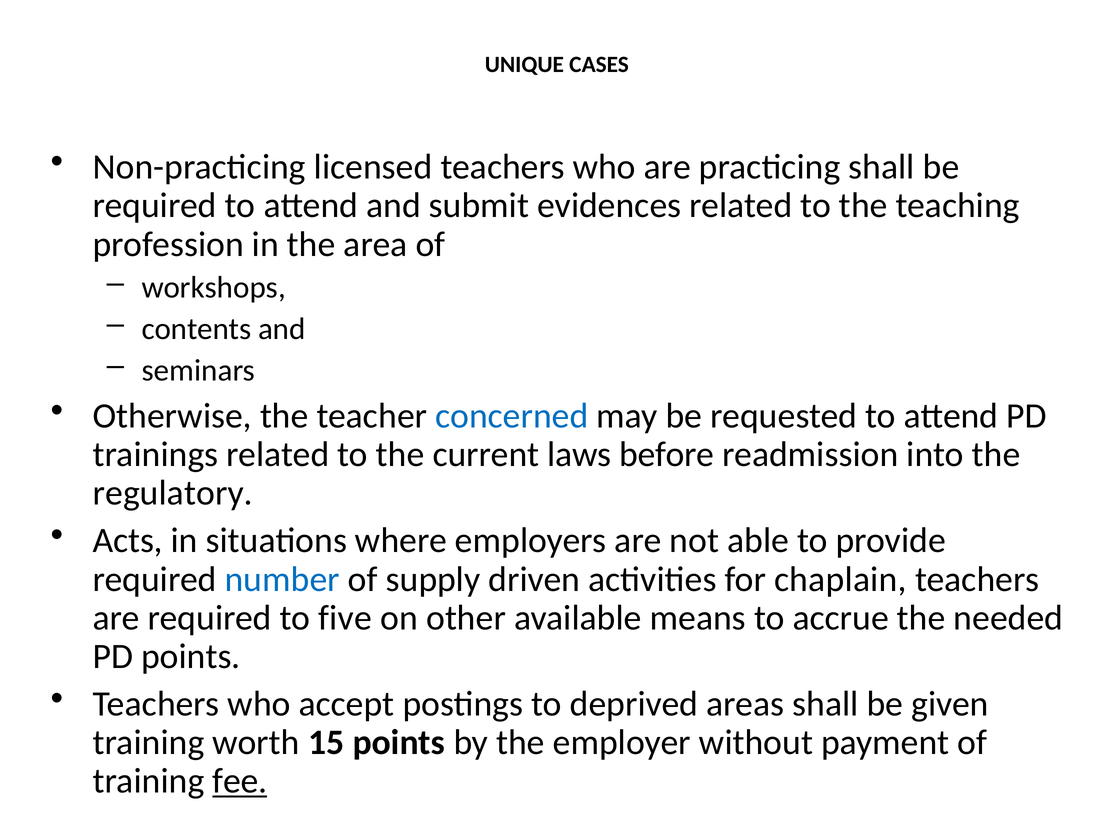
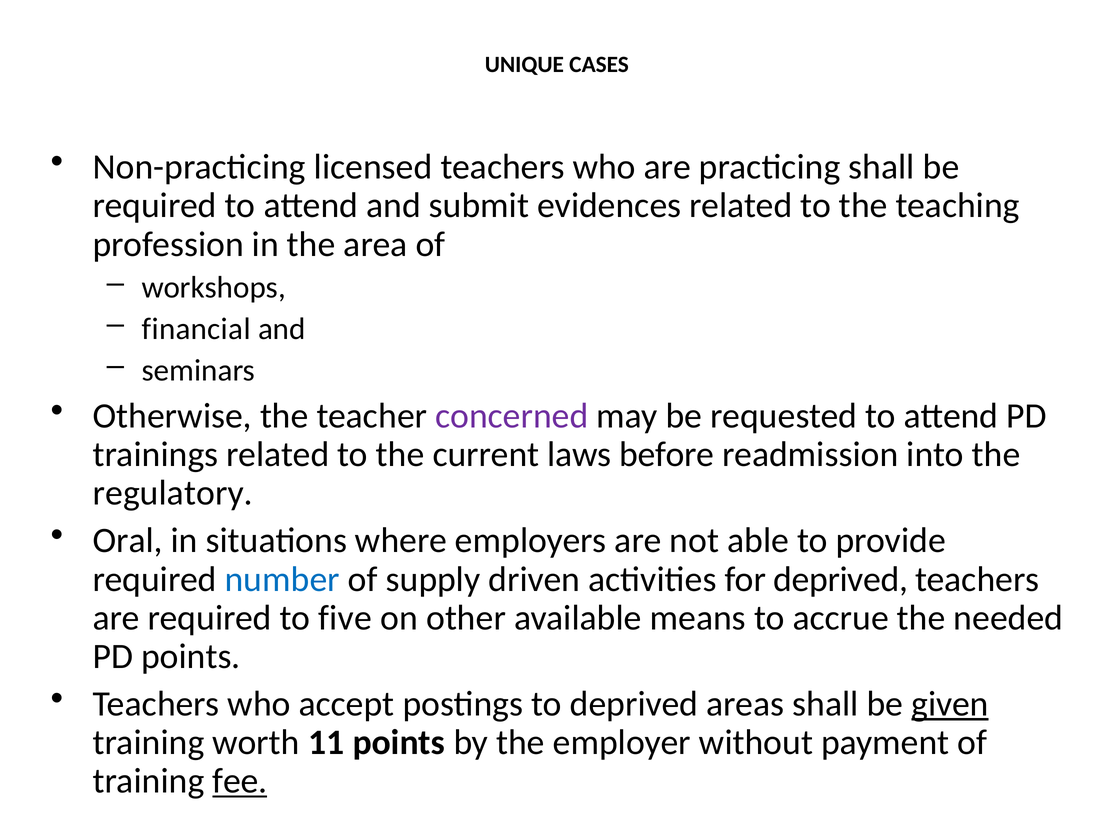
contents: contents -> financial (196, 329)
concerned colour: blue -> purple (512, 416)
Acts: Acts -> Oral (128, 541)
for chaplain: chaplain -> deprived (841, 579)
given underline: none -> present (950, 704)
15: 15 -> 11 (326, 743)
